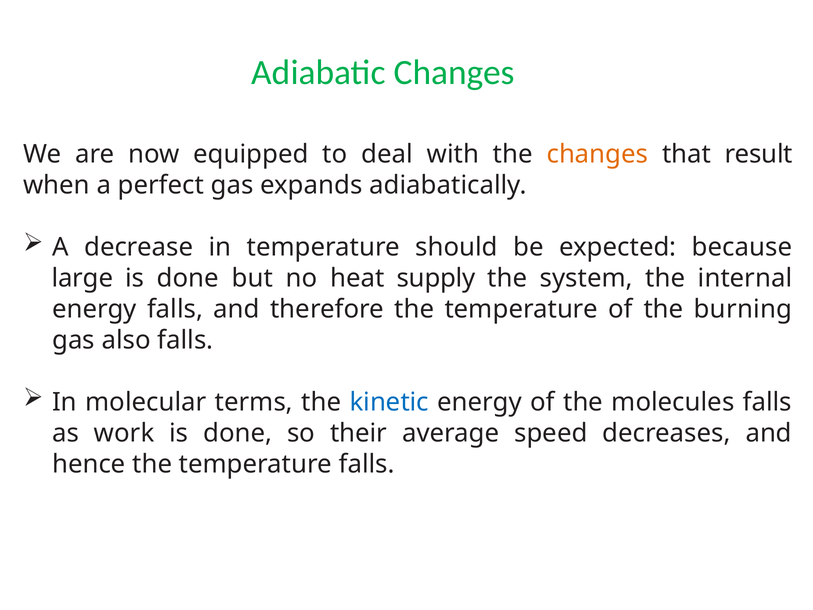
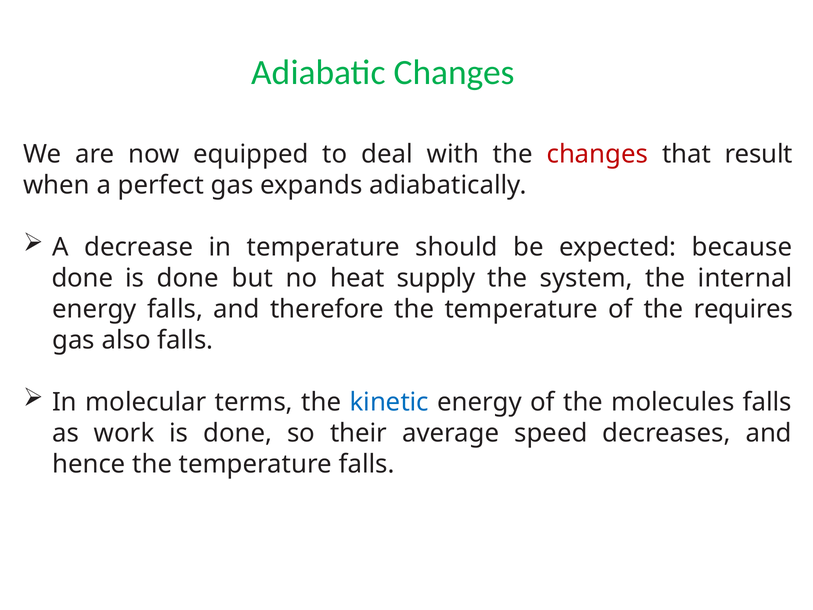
changes colour: orange -> red (597, 154)
large: large -> done (82, 278)
burning: burning -> requires (743, 309)
